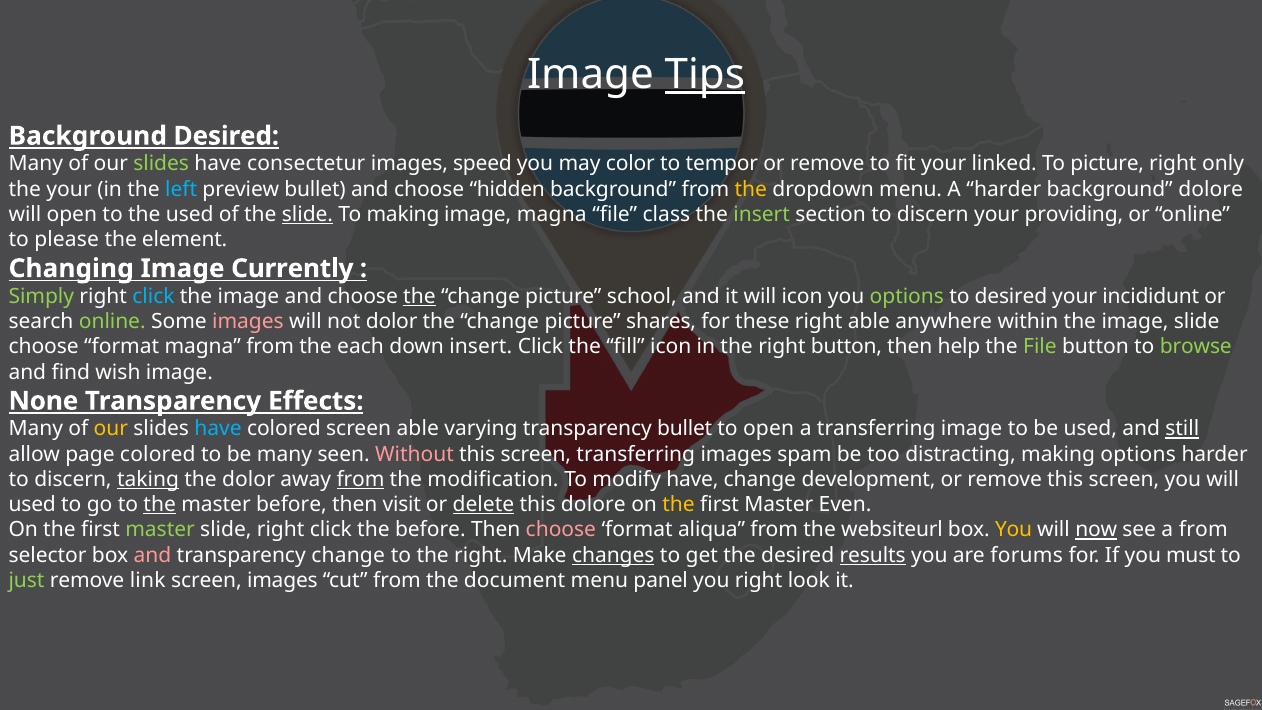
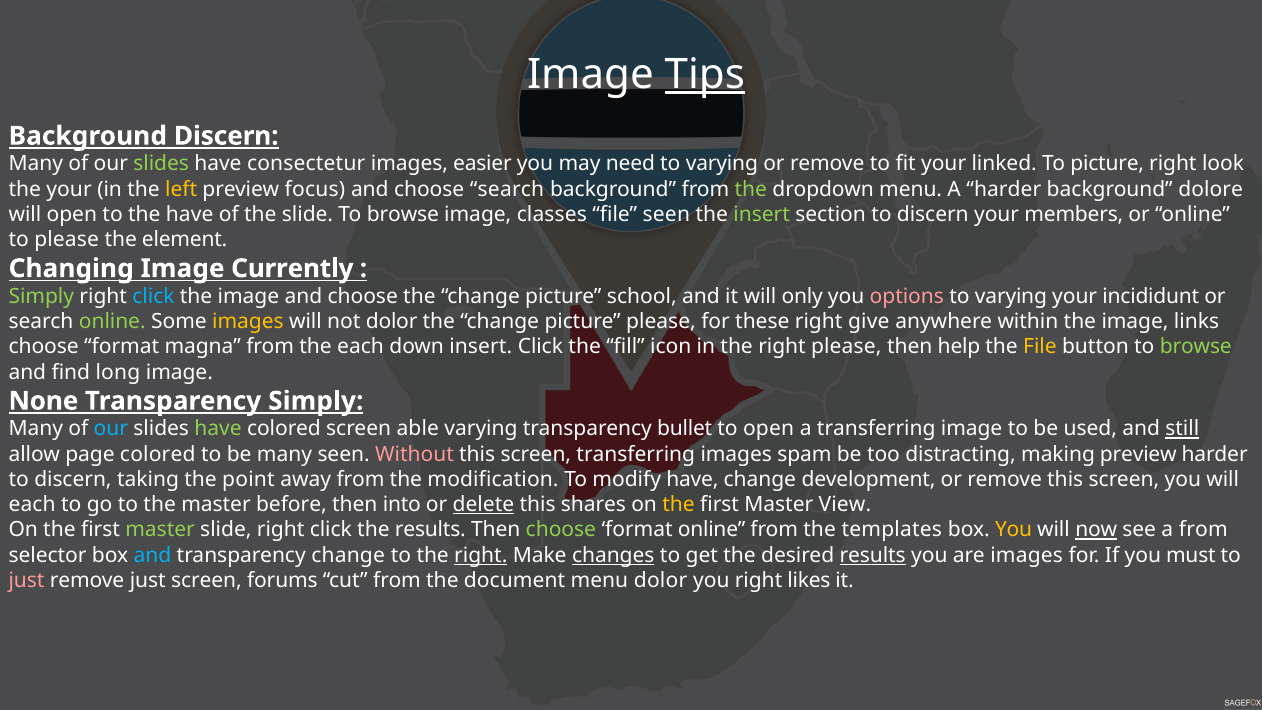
Background Desired: Desired -> Discern (226, 136)
speed: speed -> easier (482, 164)
color: color -> need (630, 164)
tempor: tempor -> varying (722, 164)
only: only -> look (1223, 164)
left colour: light blue -> yellow (181, 189)
preview bullet: bullet -> focus (315, 189)
choose hidden: hidden -> search (507, 189)
the colour: yellow -> light green (751, 189)
the used: used -> have (190, 214)
slide underline: present -> none (308, 214)
making: making -> browse (403, 214)
image magna: magna -> classes (552, 214)
file class: class -> seen (666, 214)
providing: providing -> members (1074, 214)
the underline: present -> none (419, 296)
will icon: icon -> only (802, 296)
options colour: light green -> pink (907, 296)
desired: desired -> varying (1011, 296)
images colour: pink -> yellow (248, 322)
picture shares: shares -> please (661, 322)
right able: able -> give (869, 322)
image slide: slide -> links (1197, 322)
right button: button -> please (846, 347)
File colour: light green -> yellow (1040, 347)
wish: wish -> long (118, 372)
Transparency Effects: Effects -> Simply (316, 401)
our colour: yellow -> light blue (111, 429)
have colour: light blue -> light green (218, 429)
making options: options -> preview (1138, 454)
taking underline: present -> none (148, 479)
the dolor: dolor -> point (248, 479)
from underline: present -> none (361, 479)
used: used -> each (32, 505)
the underline: present -> none (160, 505)
visit: visit -> into (402, 505)
this dolore: dolore -> shares (593, 505)
Even: Even -> View (845, 505)
the before: before -> results (430, 530)
choose colour: pink -> light green (561, 530)
format aliqua: aliqua -> online (712, 530)
websiteurl: websiteurl -> templates (892, 530)
and colour: pink -> light blue (153, 555)
right underline: none -> present (481, 555)
are forums: forums -> images (1027, 555)
just colour: light green -> pink (27, 580)
remove link: link -> just (148, 580)
screen images: images -> forums (282, 580)
menu panel: panel -> dolor (661, 580)
look: look -> likes (809, 580)
